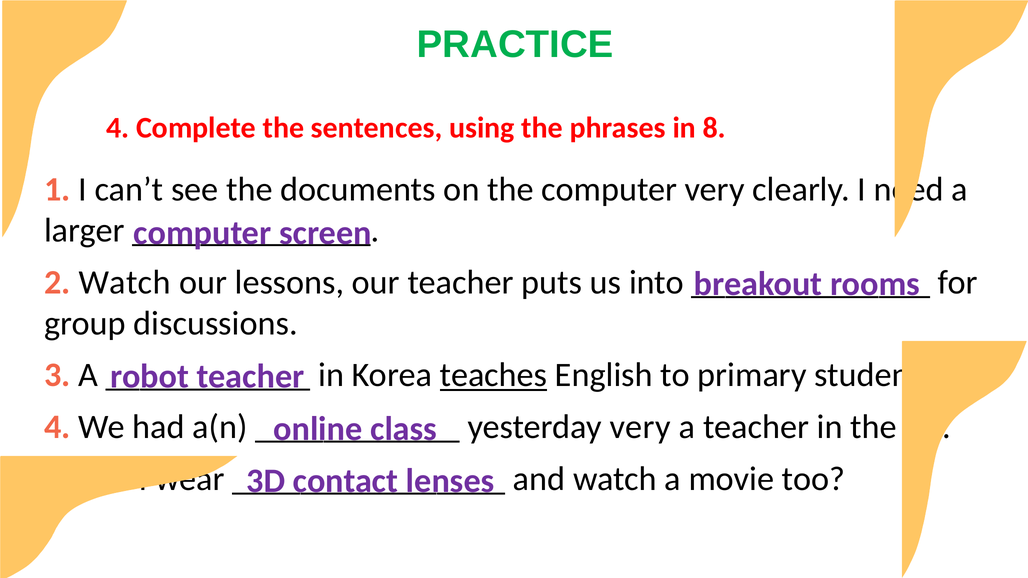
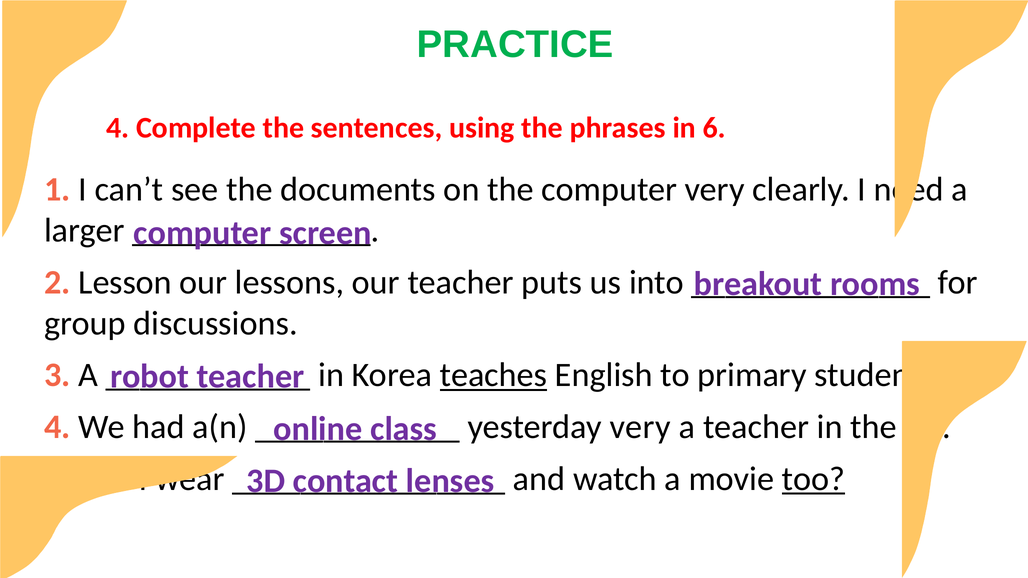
8: 8 -> 6 (714, 128)
2 Watch: Watch -> Lesson (125, 282)
too underline: none -> present (813, 479)
